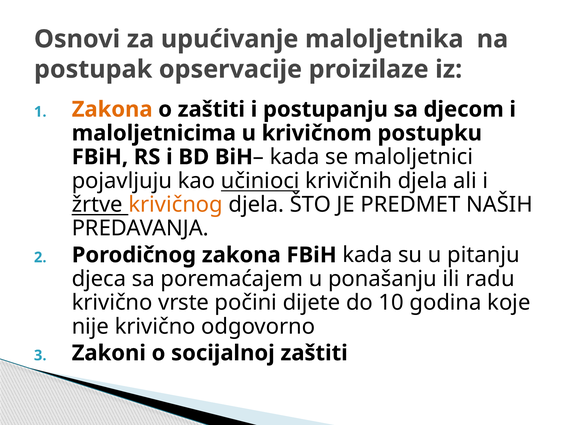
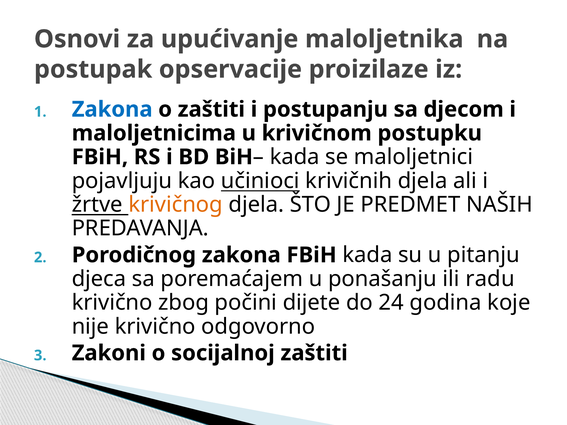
Zakona colour: orange -> blue (112, 109)
vrste: vrste -> zbog (184, 303)
10: 10 -> 24 (391, 303)
